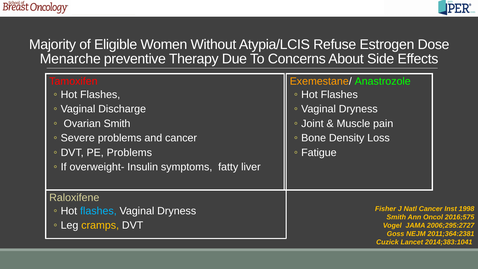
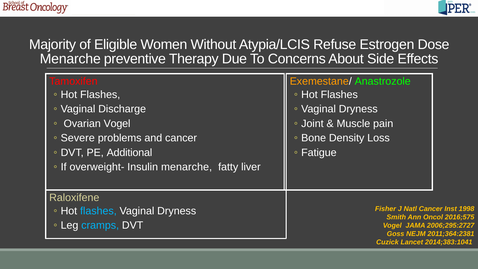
Ovarian Smith: Smith -> Vogel (117, 124)
PE Problems: Problems -> Additional (129, 153)
Insulin symptoms: symptoms -> menarche (187, 167)
cramps colour: yellow -> light blue (100, 225)
